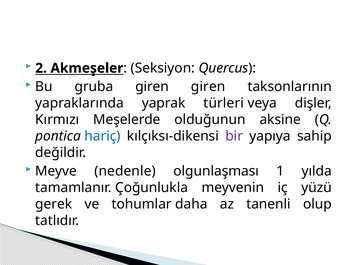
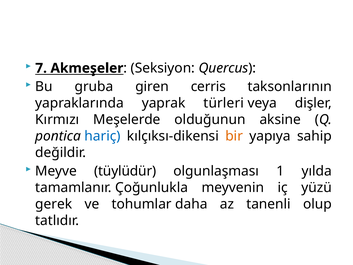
2: 2 -> 7 (41, 68)
giren giren: giren -> cerris (208, 87)
bir colour: purple -> orange (234, 136)
nedenle: nedenle -> tüylüdür (125, 171)
